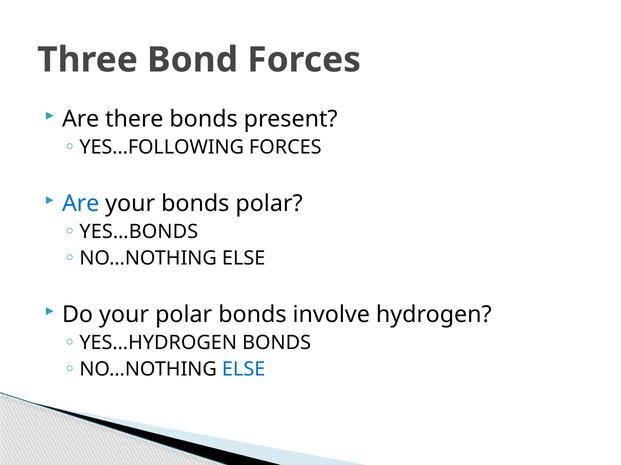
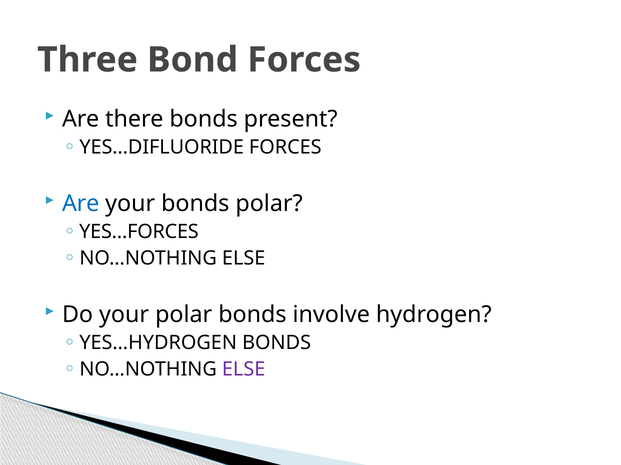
YES…FOLLOWING: YES…FOLLOWING -> YES…DIFLUORIDE (162, 148)
YES…BONDS: YES…BONDS -> YES…FORCES (139, 232)
ELSE colour: blue -> purple (244, 370)
